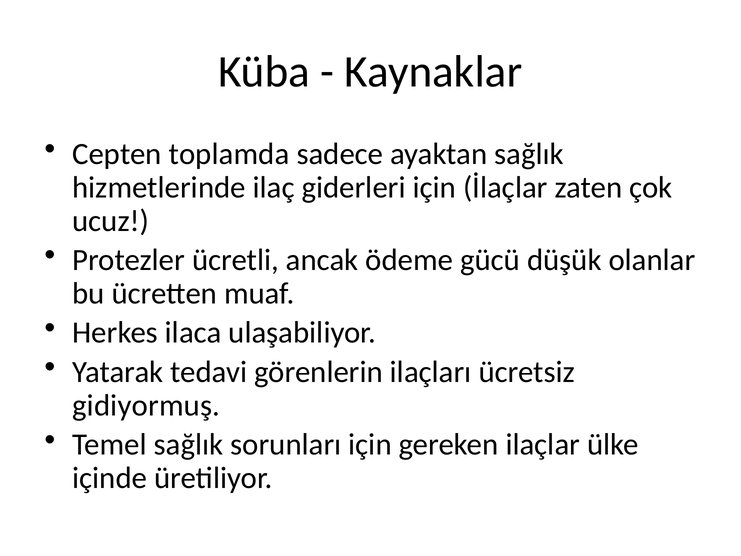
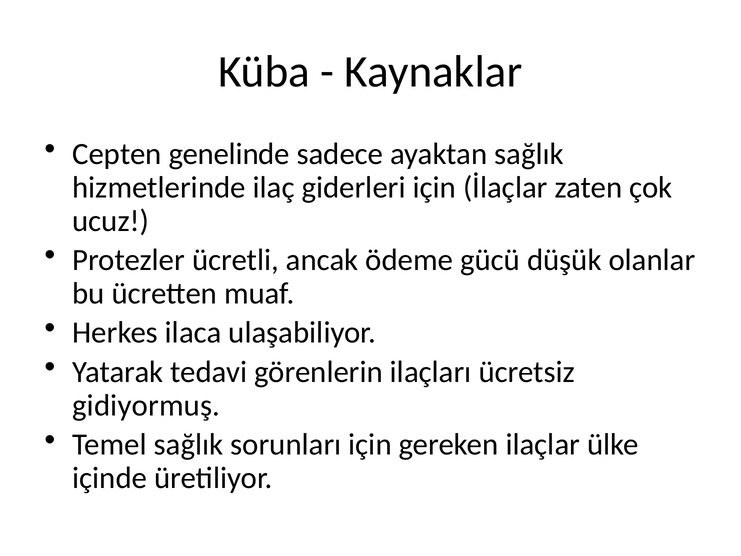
toplamda: toplamda -> genelinde (229, 154)
